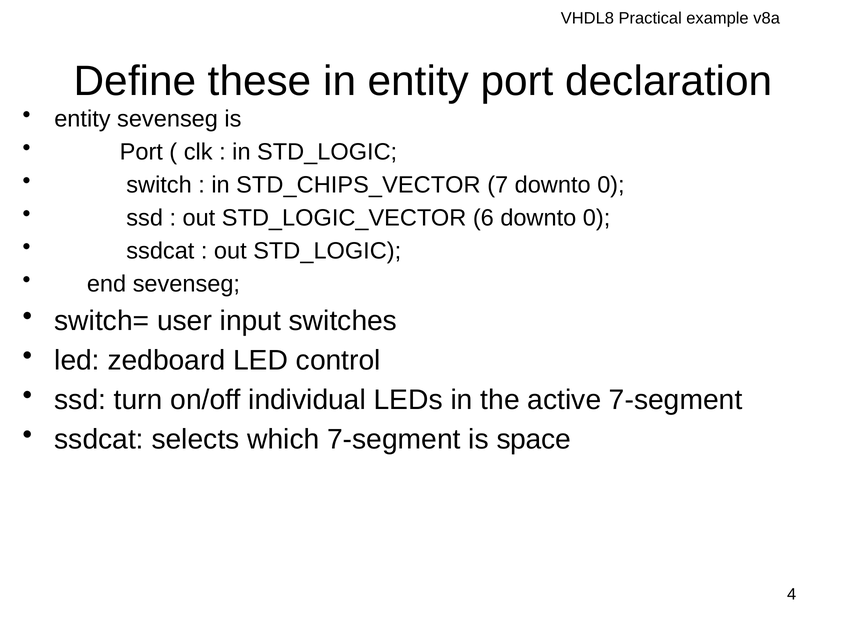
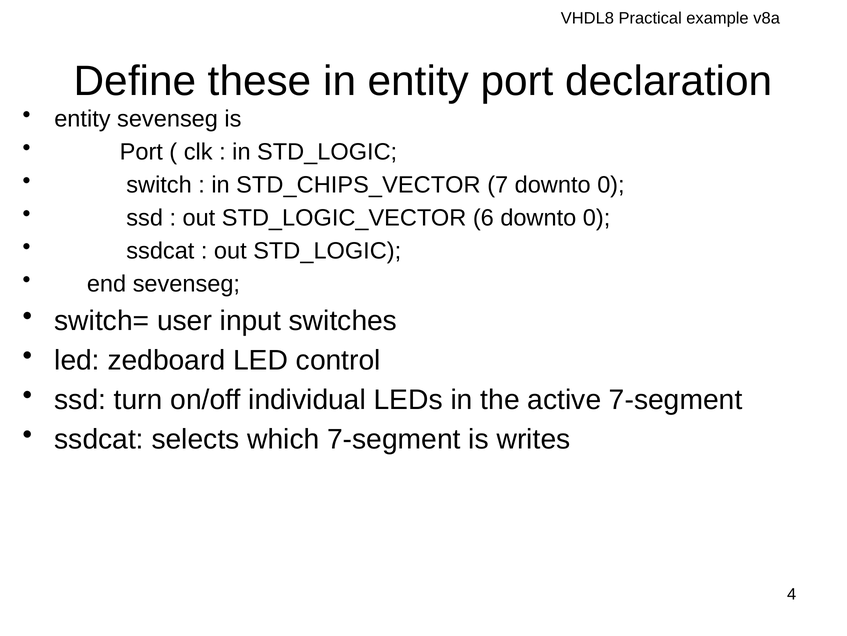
space: space -> writes (534, 439)
